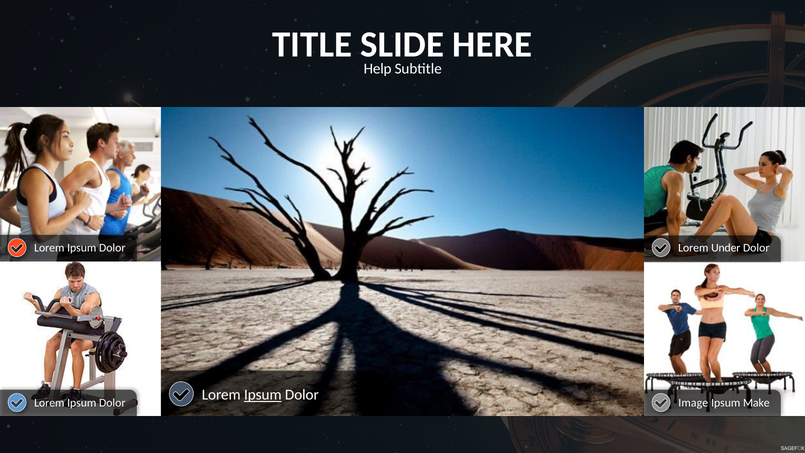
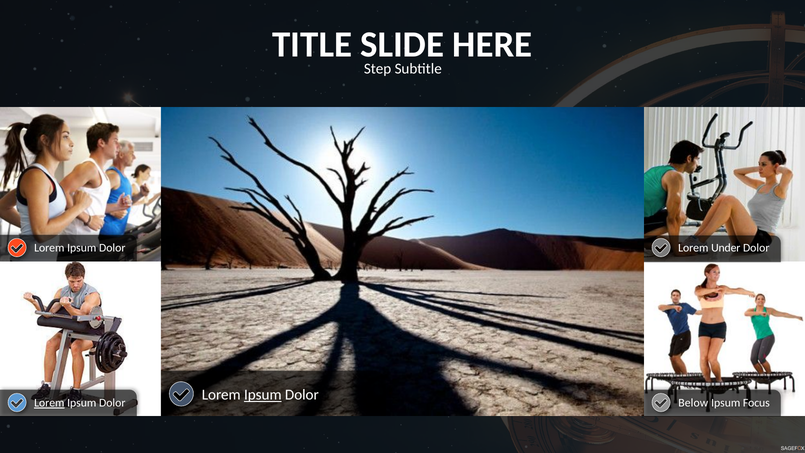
Help: Help -> Step (378, 69)
Lorem underline: none -> present (49, 403)
Image: Image -> Below (693, 403)
Make: Make -> Focus (756, 403)
